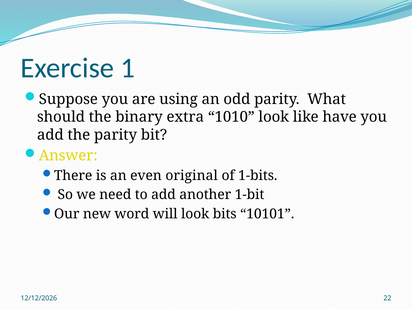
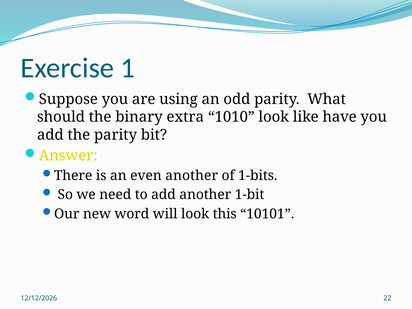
even original: original -> another (192, 176)
bits: bits -> this (225, 214)
